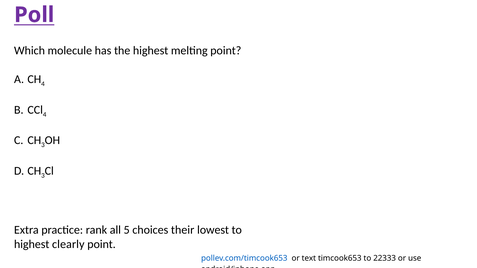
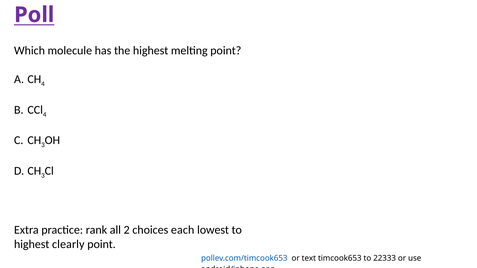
5: 5 -> 2 (127, 230)
their: their -> each (183, 230)
